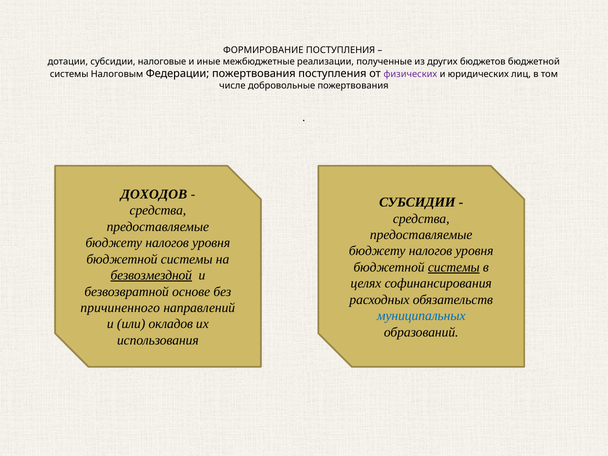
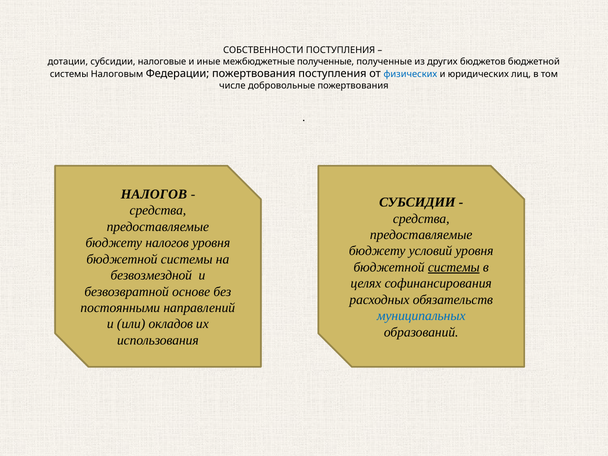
ФОРМИРОВАНИЕ: ФОРМИРОВАНИЕ -> СОБСТВЕННОСТИ (263, 50)
межбюджетные реализации: реализации -> полученные (326, 61)
физических colour: purple -> blue (410, 74)
ДОХОДОВ: ДОХОДОВ -> НАЛОГОВ (154, 194)
налогов: налогов -> условий (430, 251)
безвозмездной underline: present -> none (151, 275)
причиненного: причиненного -> постоянными (120, 308)
